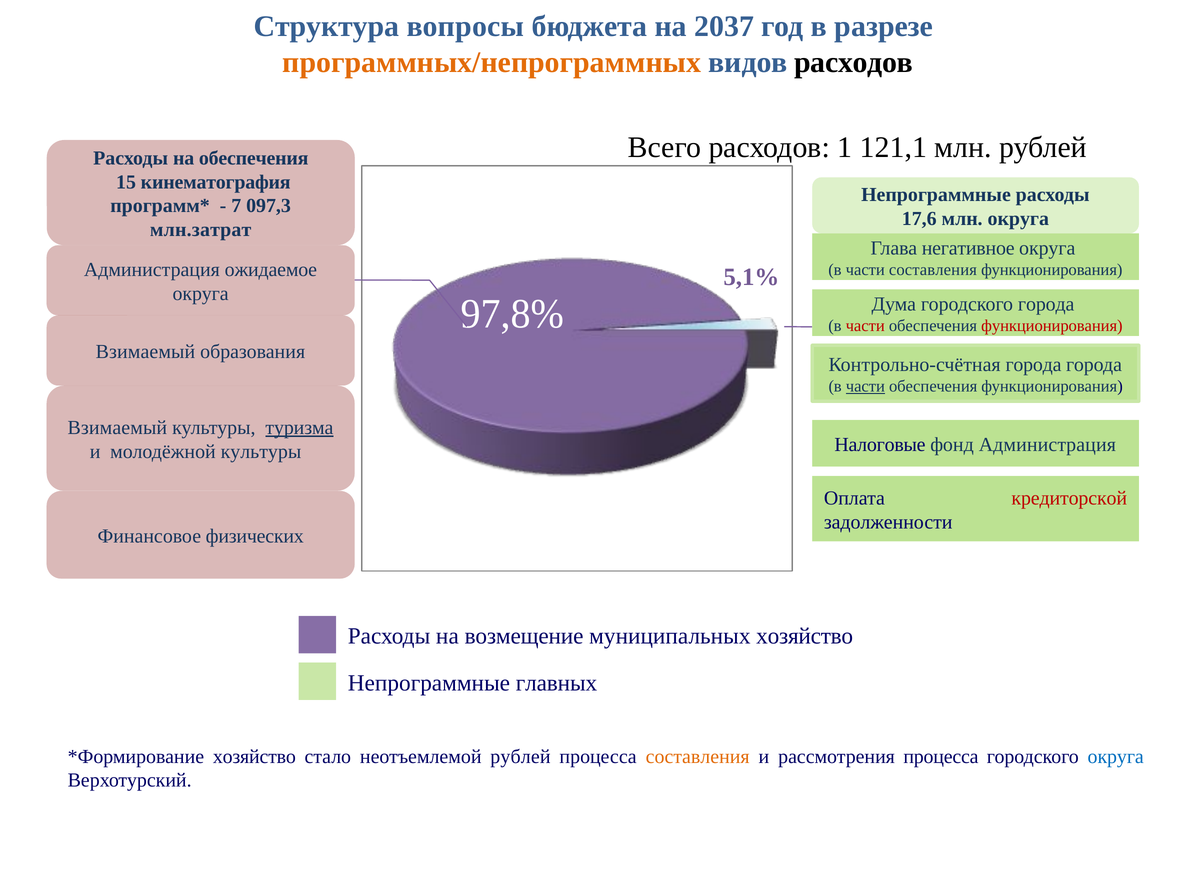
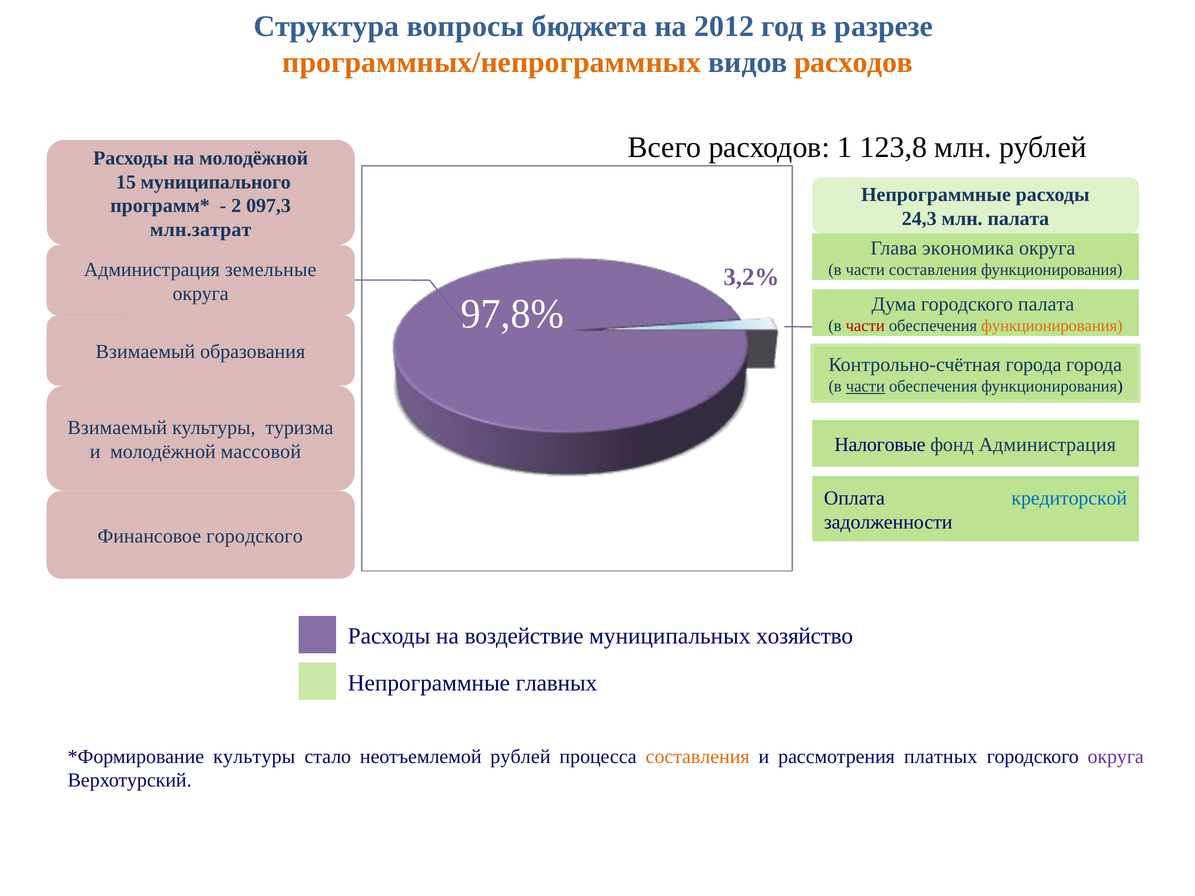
2037: 2037 -> 2012 (724, 26)
расходов colour: black -> orange (854, 62)
121,1: 121,1 -> 123,8 (893, 147)
на обеспечения: обеспечения -> молодёжной (254, 158)
кинематография: кинематография -> муниципального (216, 182)
7: 7 -> 2 (236, 206)
17,6: 17,6 -> 24,3 (919, 219)
млн округа: округа -> палата (1018, 219)
негативное: негативное -> экономика (968, 248)
ожидаемое: ожидаемое -> земельные (271, 270)
5,1%: 5,1% -> 3,2% (751, 277)
городского города: города -> палата (1046, 304)
функционирования colour: red -> orange (1052, 326)
туризма underline: present -> none (299, 428)
молодёжной культуры: культуры -> массовой (261, 452)
кредиторской colour: red -> blue (1069, 498)
Финансовое физических: физических -> городского (255, 536)
возмещение: возмещение -> воздействие (524, 636)
хозяйство: хозяйство -> культуры (254, 757)
рассмотрения процесса: процесса -> платных (941, 757)
округа colour: blue -> purple (1116, 757)
